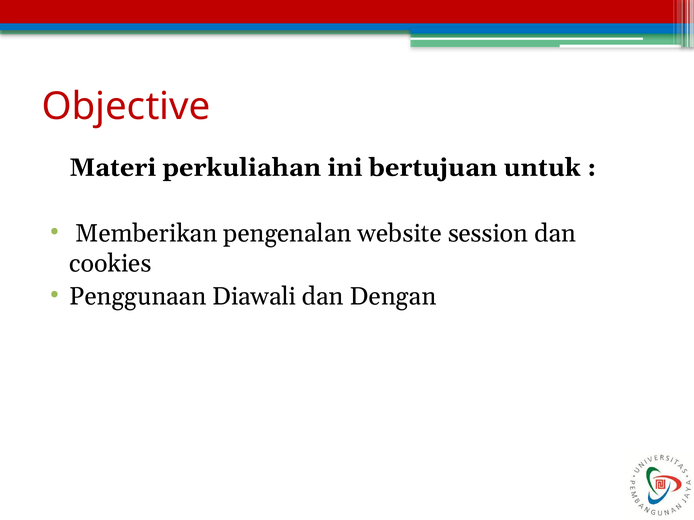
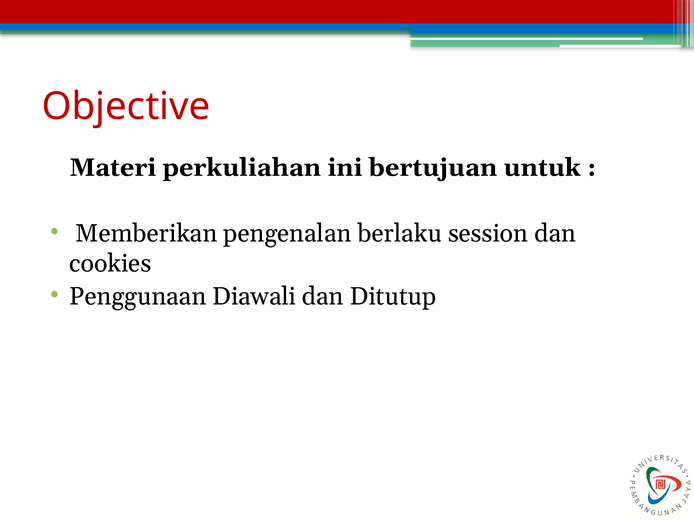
website: website -> berlaku (400, 234)
Dengan: Dengan -> Ditutup (393, 297)
